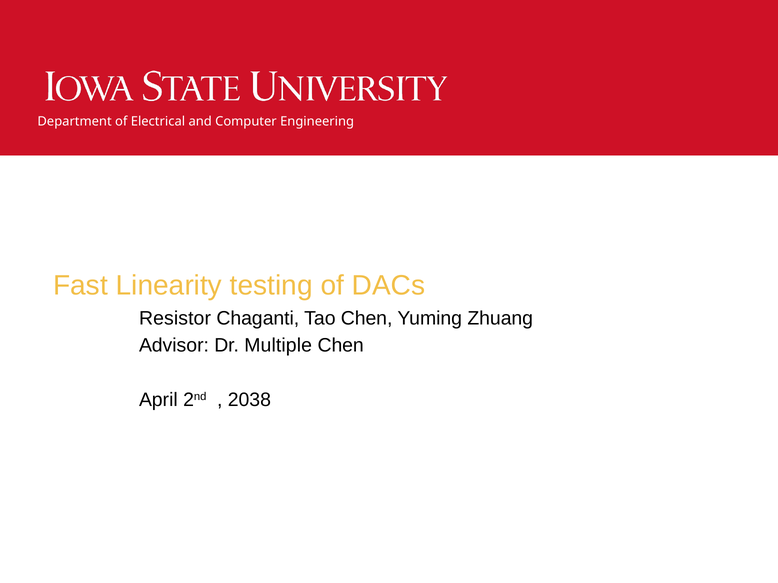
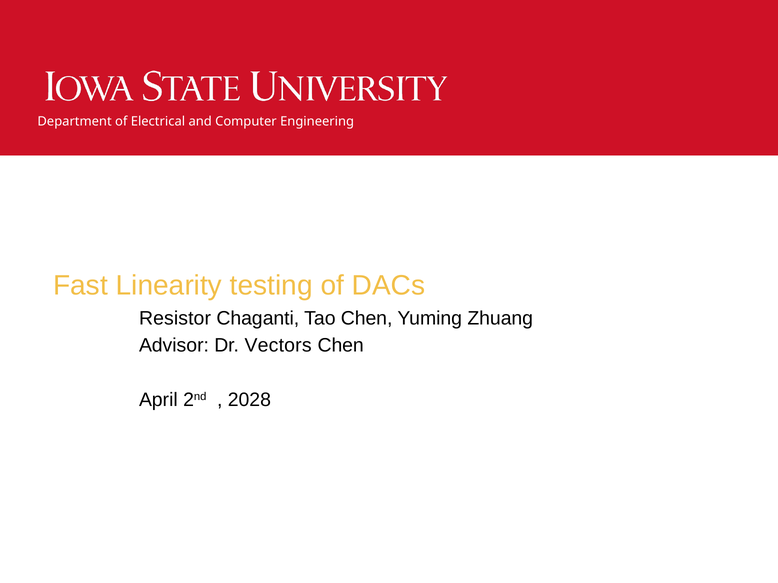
Multiple: Multiple -> Vectors (278, 346)
2038: 2038 -> 2028 (249, 400)
